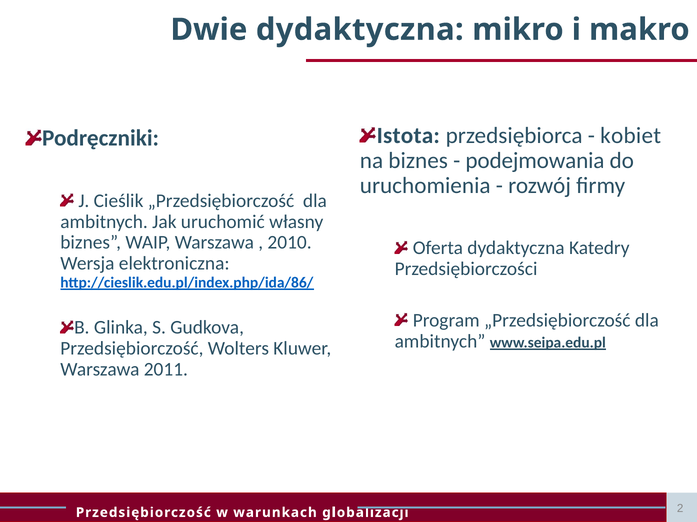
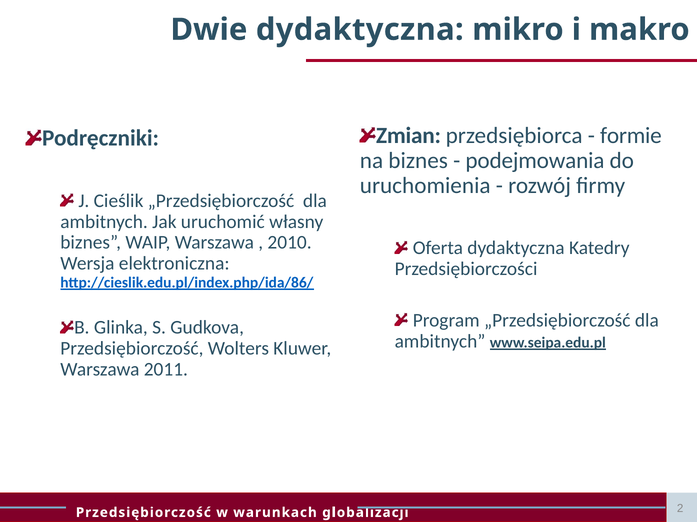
Istota: Istota -> Zmian (408, 136)
kobiet: kobiet -> formie (631, 136)
